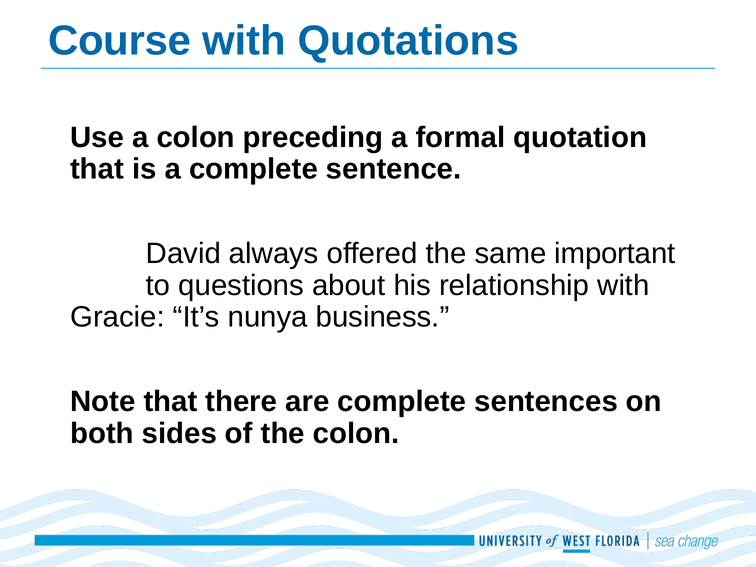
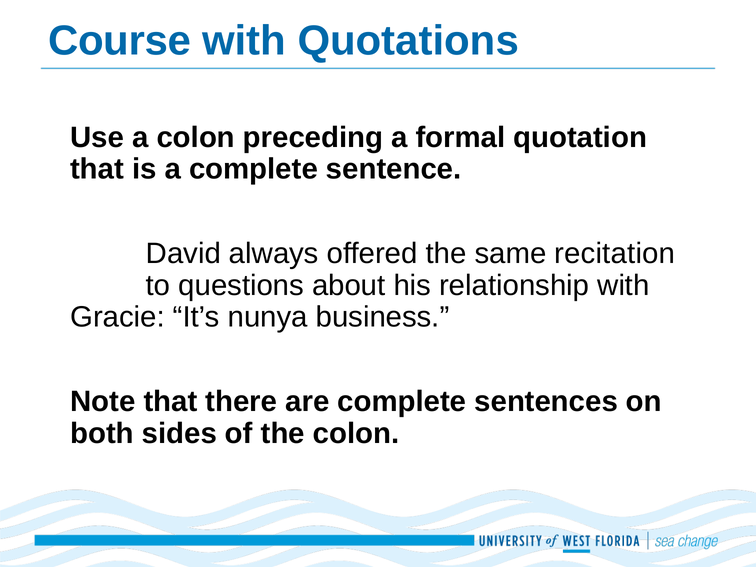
important: important -> recitation (615, 254)
